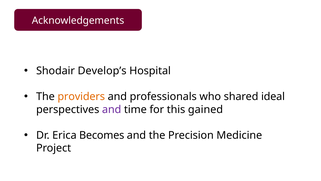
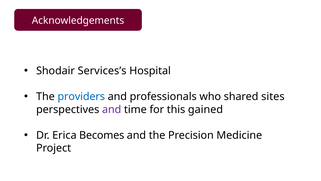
Develop’s: Develop’s -> Services’s (102, 71)
providers colour: orange -> blue (81, 96)
ideal: ideal -> sites (273, 96)
